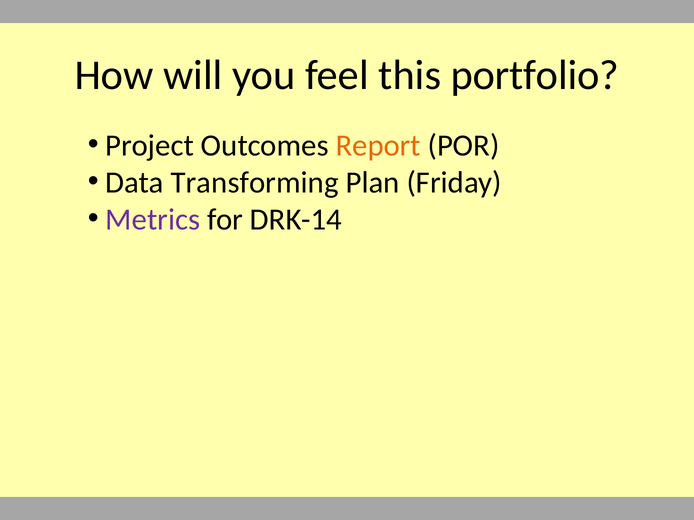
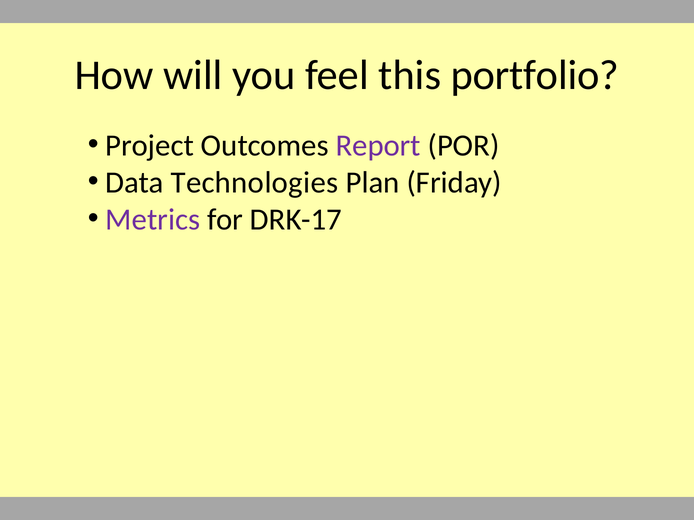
Report colour: orange -> purple (378, 146)
Transforming: Transforming -> Technologies (254, 183)
DRK-14: DRK-14 -> DRK-17 (296, 220)
